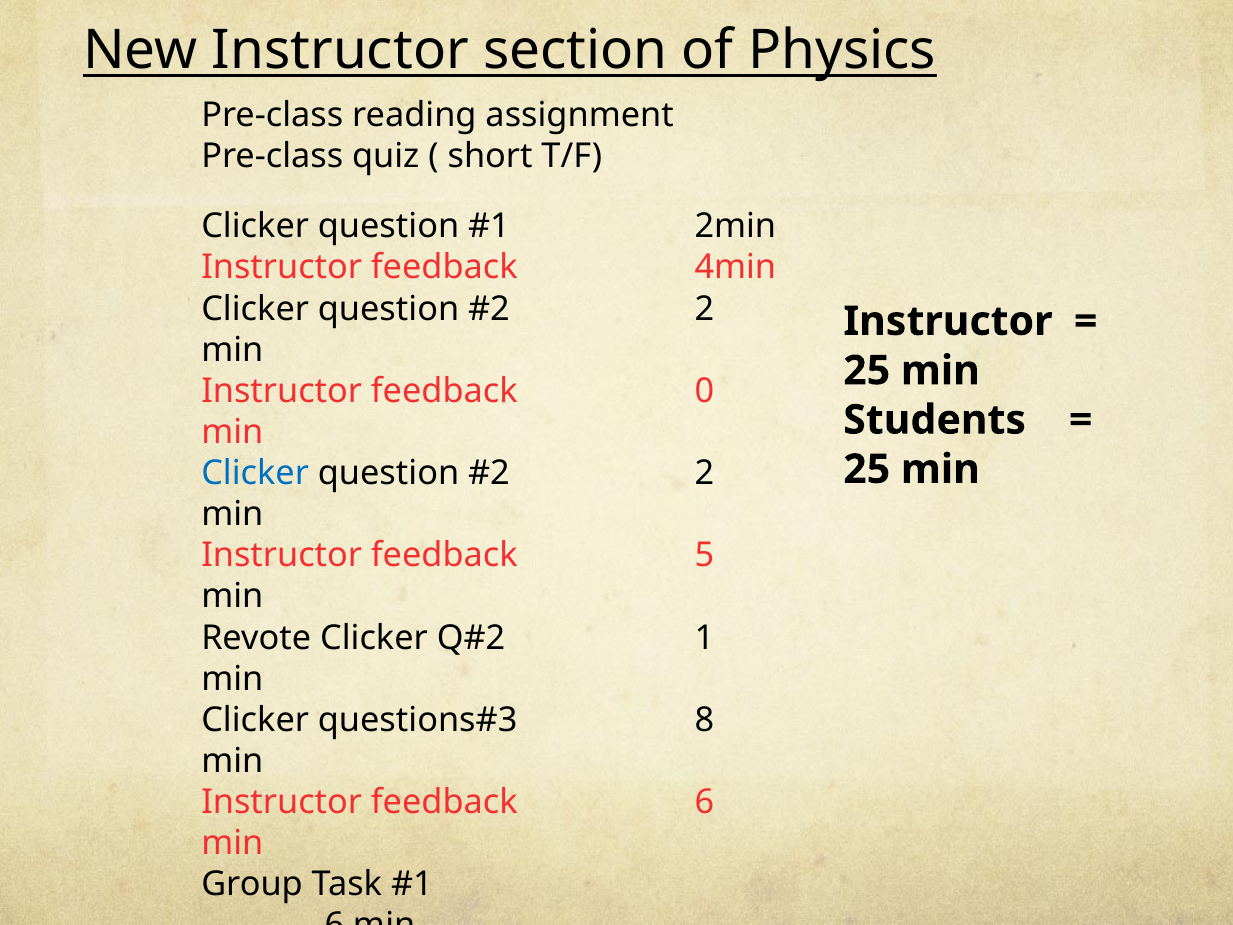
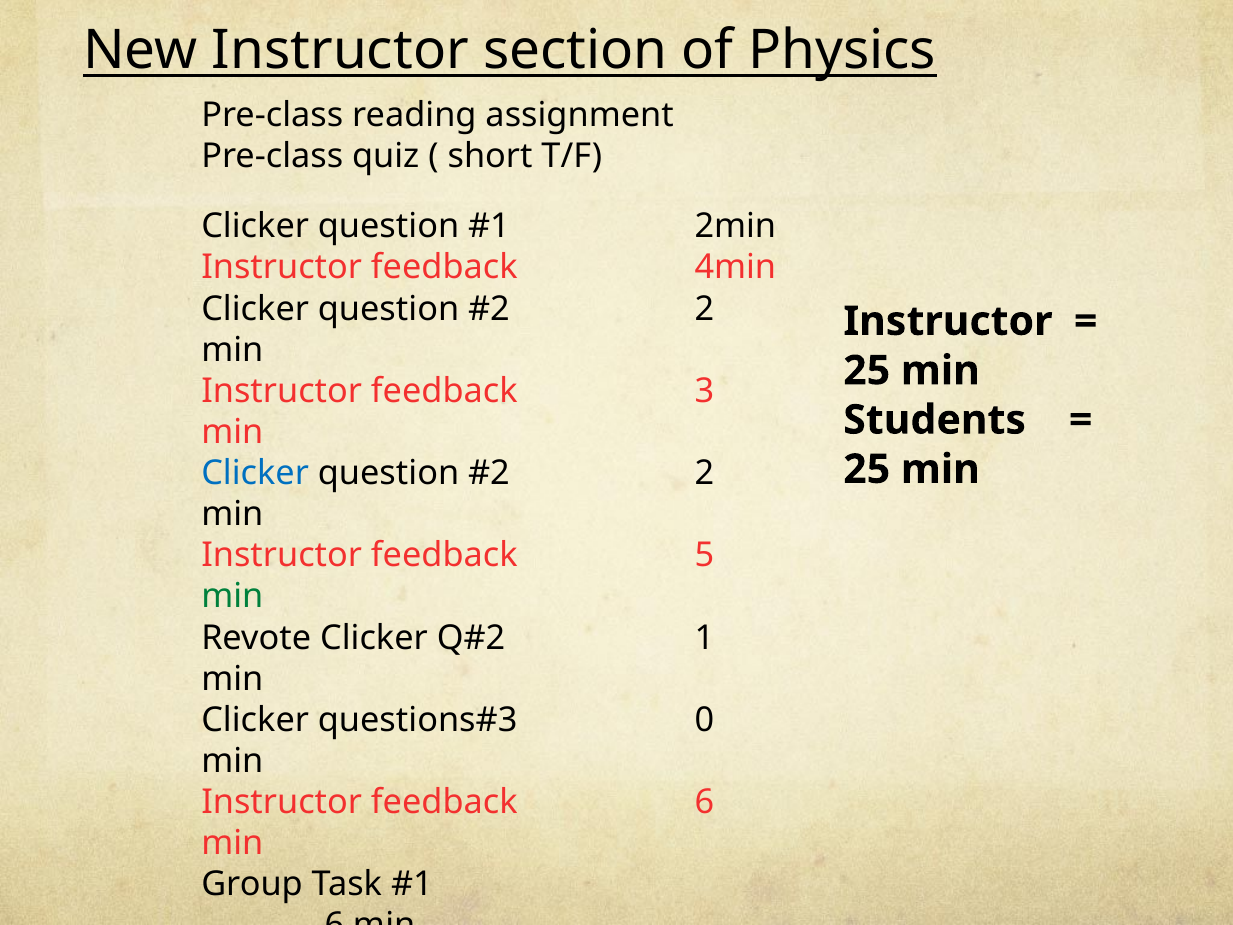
0: 0 -> 3 (704, 391)
min colour: black -> green (232, 597)
8: 8 -> 0 (704, 720)
